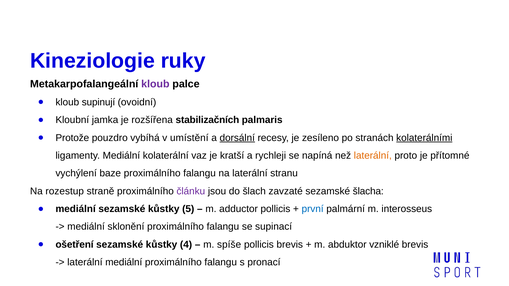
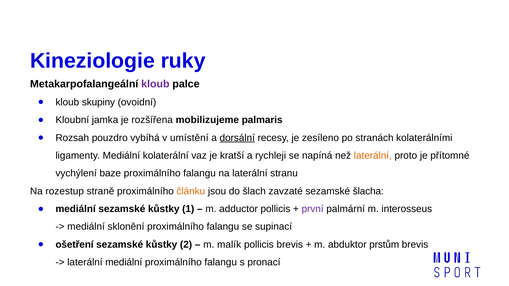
supinují: supinují -> skupiny (98, 102)
stabilizačních: stabilizačních -> mobilizujeme (207, 120)
Protože: Protože -> Rozsah (72, 138)
kolaterálními underline: present -> none (424, 138)
článku colour: purple -> orange (191, 191)
5: 5 -> 1 (188, 209)
první colour: blue -> purple (313, 209)
4: 4 -> 2 (186, 245)
spíše: spíše -> malík (229, 245)
vzniklé: vzniklé -> prstům (384, 245)
